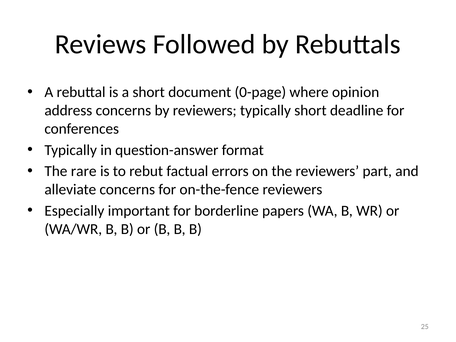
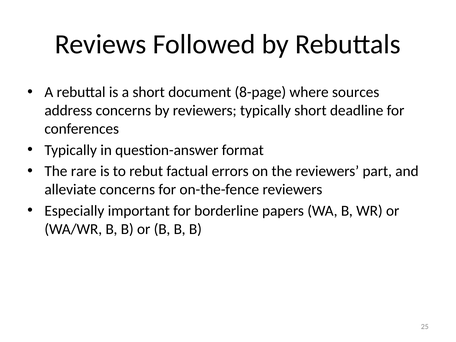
0-page: 0-page -> 8-page (260, 92)
opinion: opinion -> sources (356, 92)
